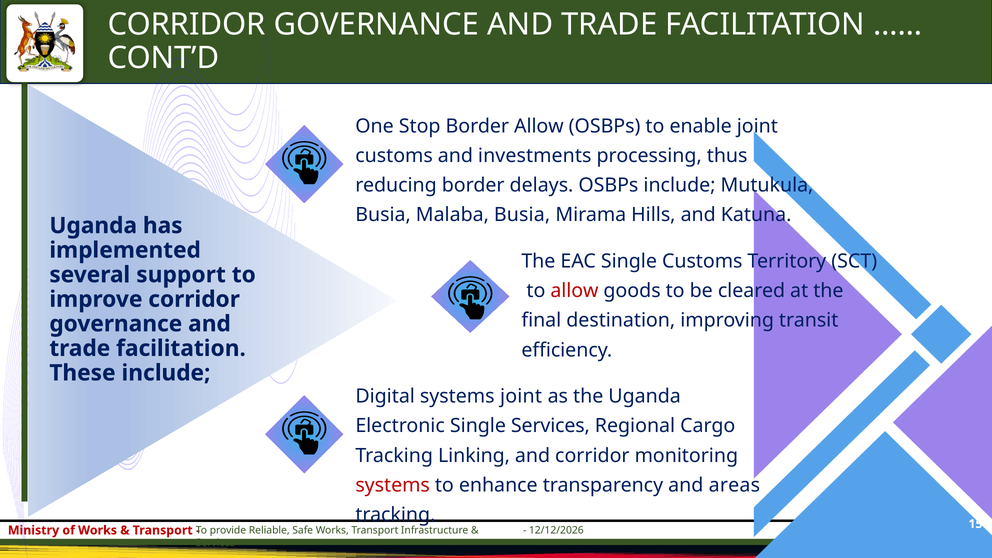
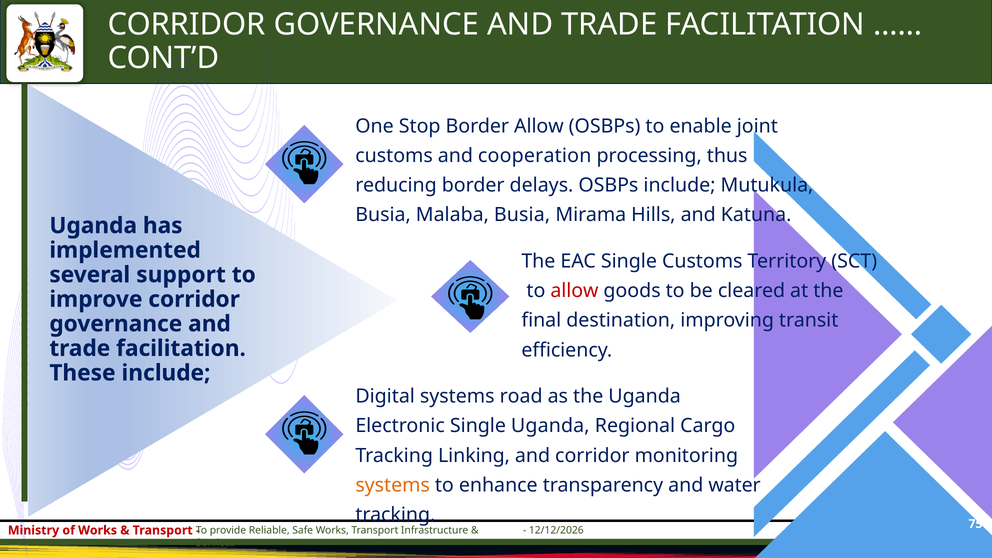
investments: investments -> cooperation (535, 156)
systems joint: joint -> road (521, 396)
Single Services: Services -> Uganda (550, 426)
systems colour: red -> orange (393, 485)
areas: areas -> water (735, 485)
15: 15 -> 75 (975, 524)
